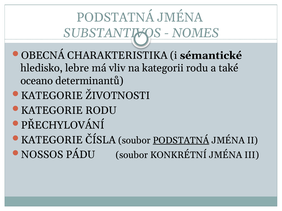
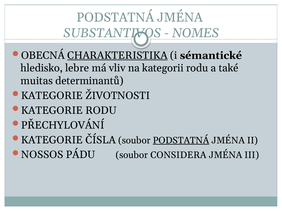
CHARAKTERISTIKA underline: none -> present (117, 56)
oceano: oceano -> muitas (37, 81)
KONKRÉTNÍ: KONKRÉTNÍ -> CONSIDERA (178, 155)
